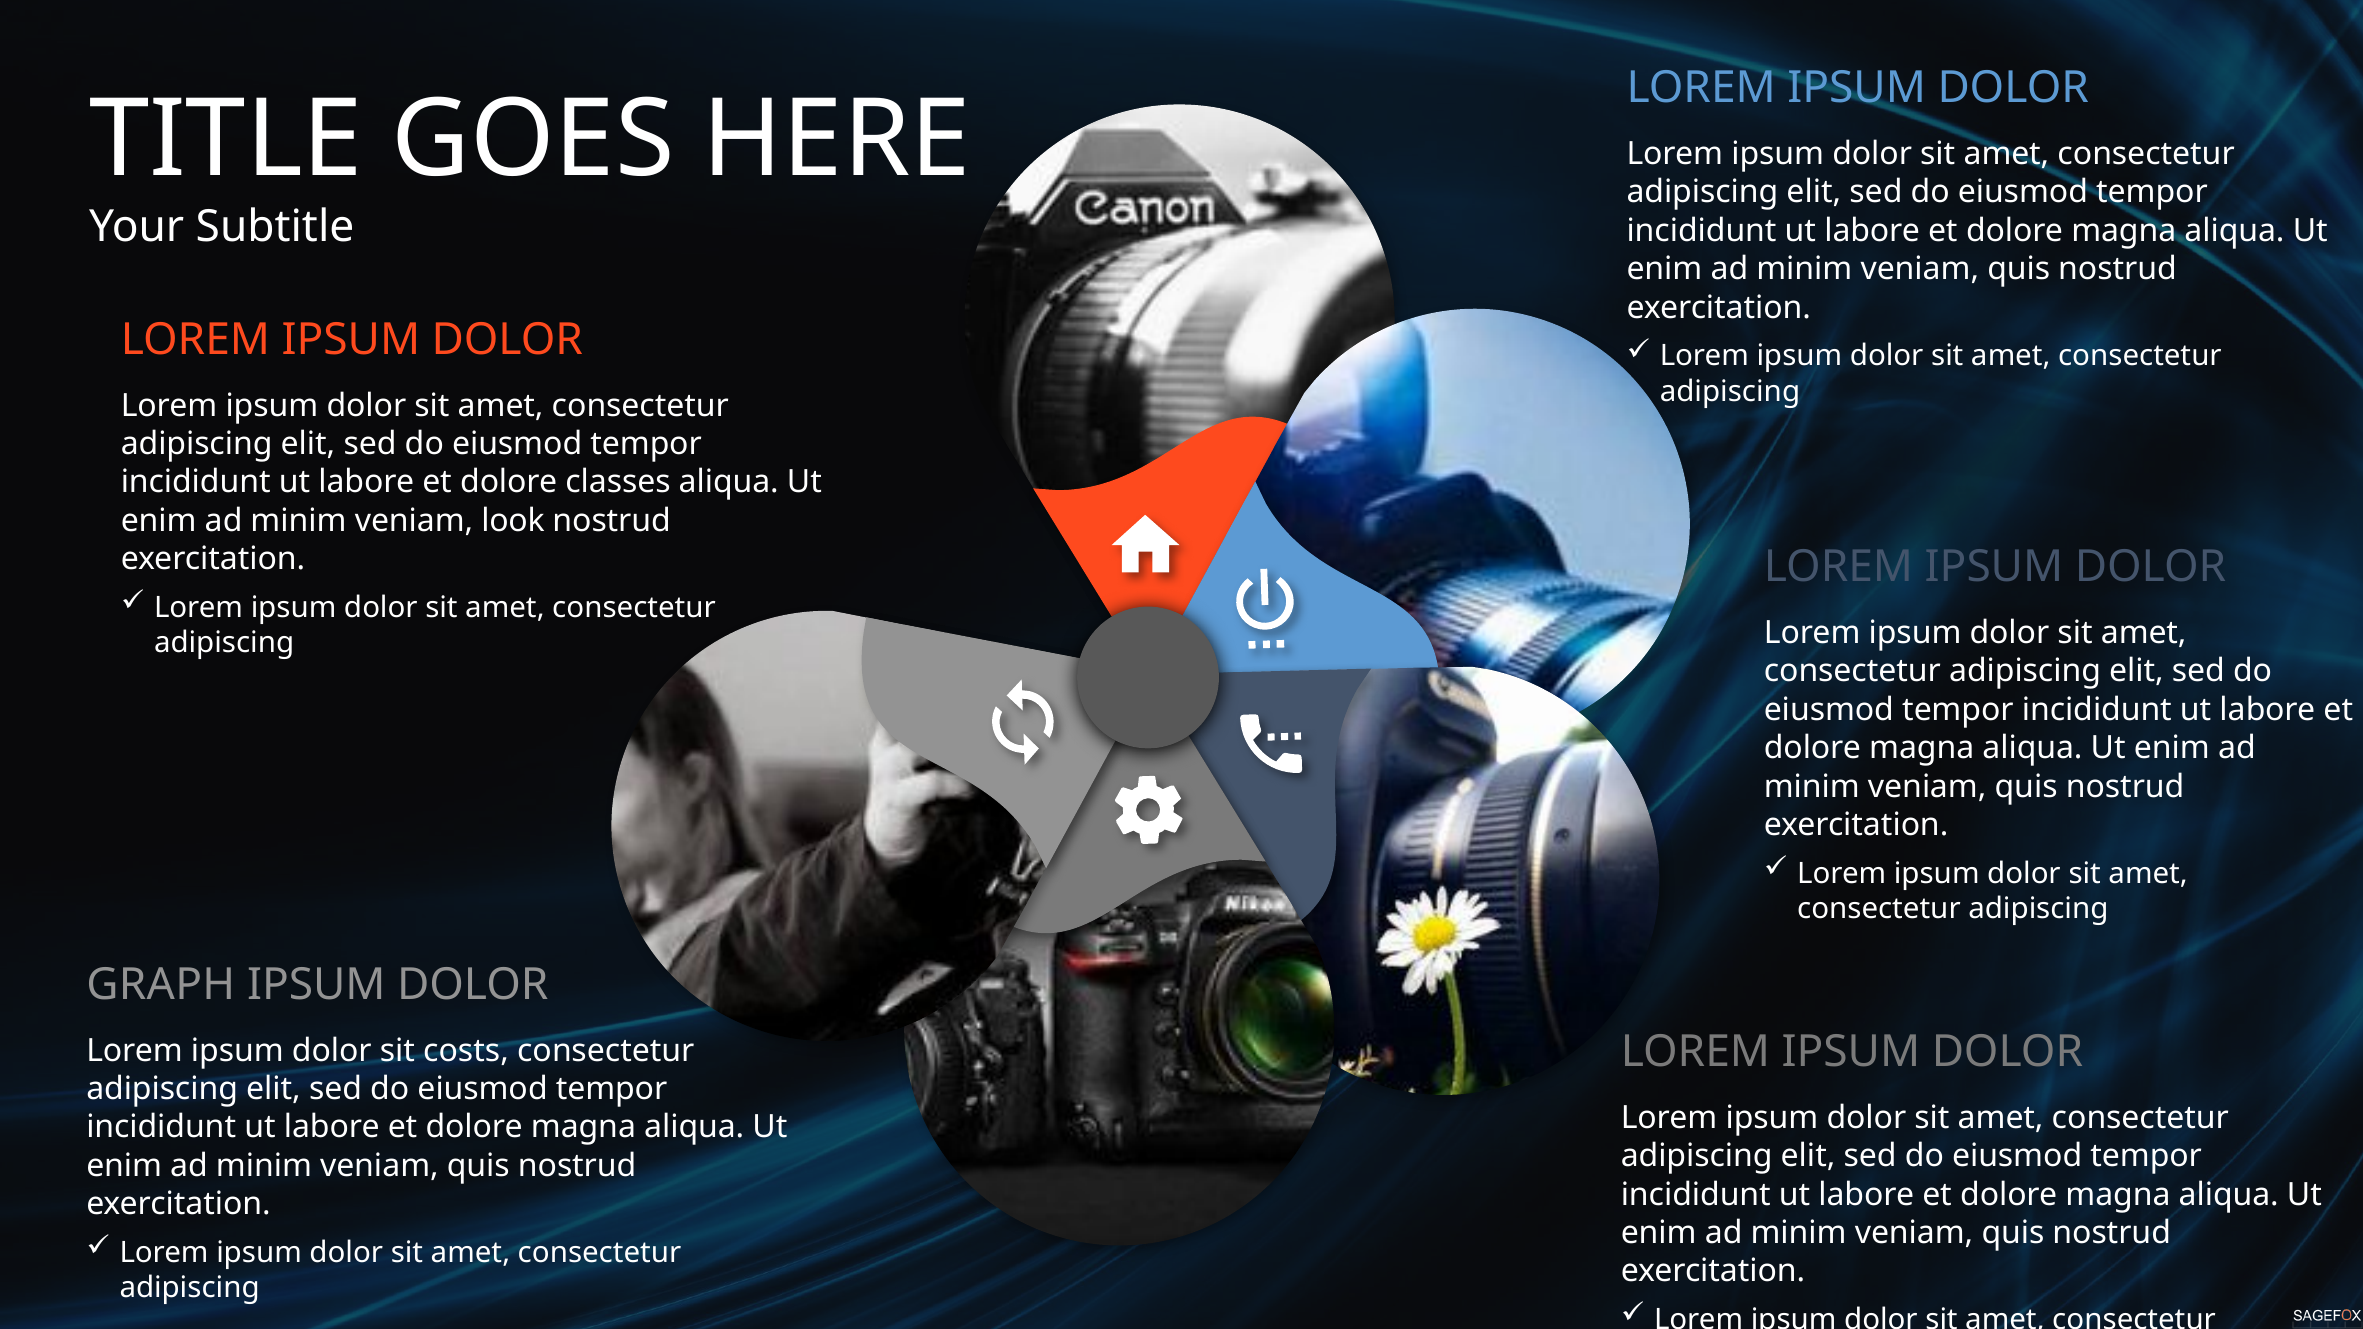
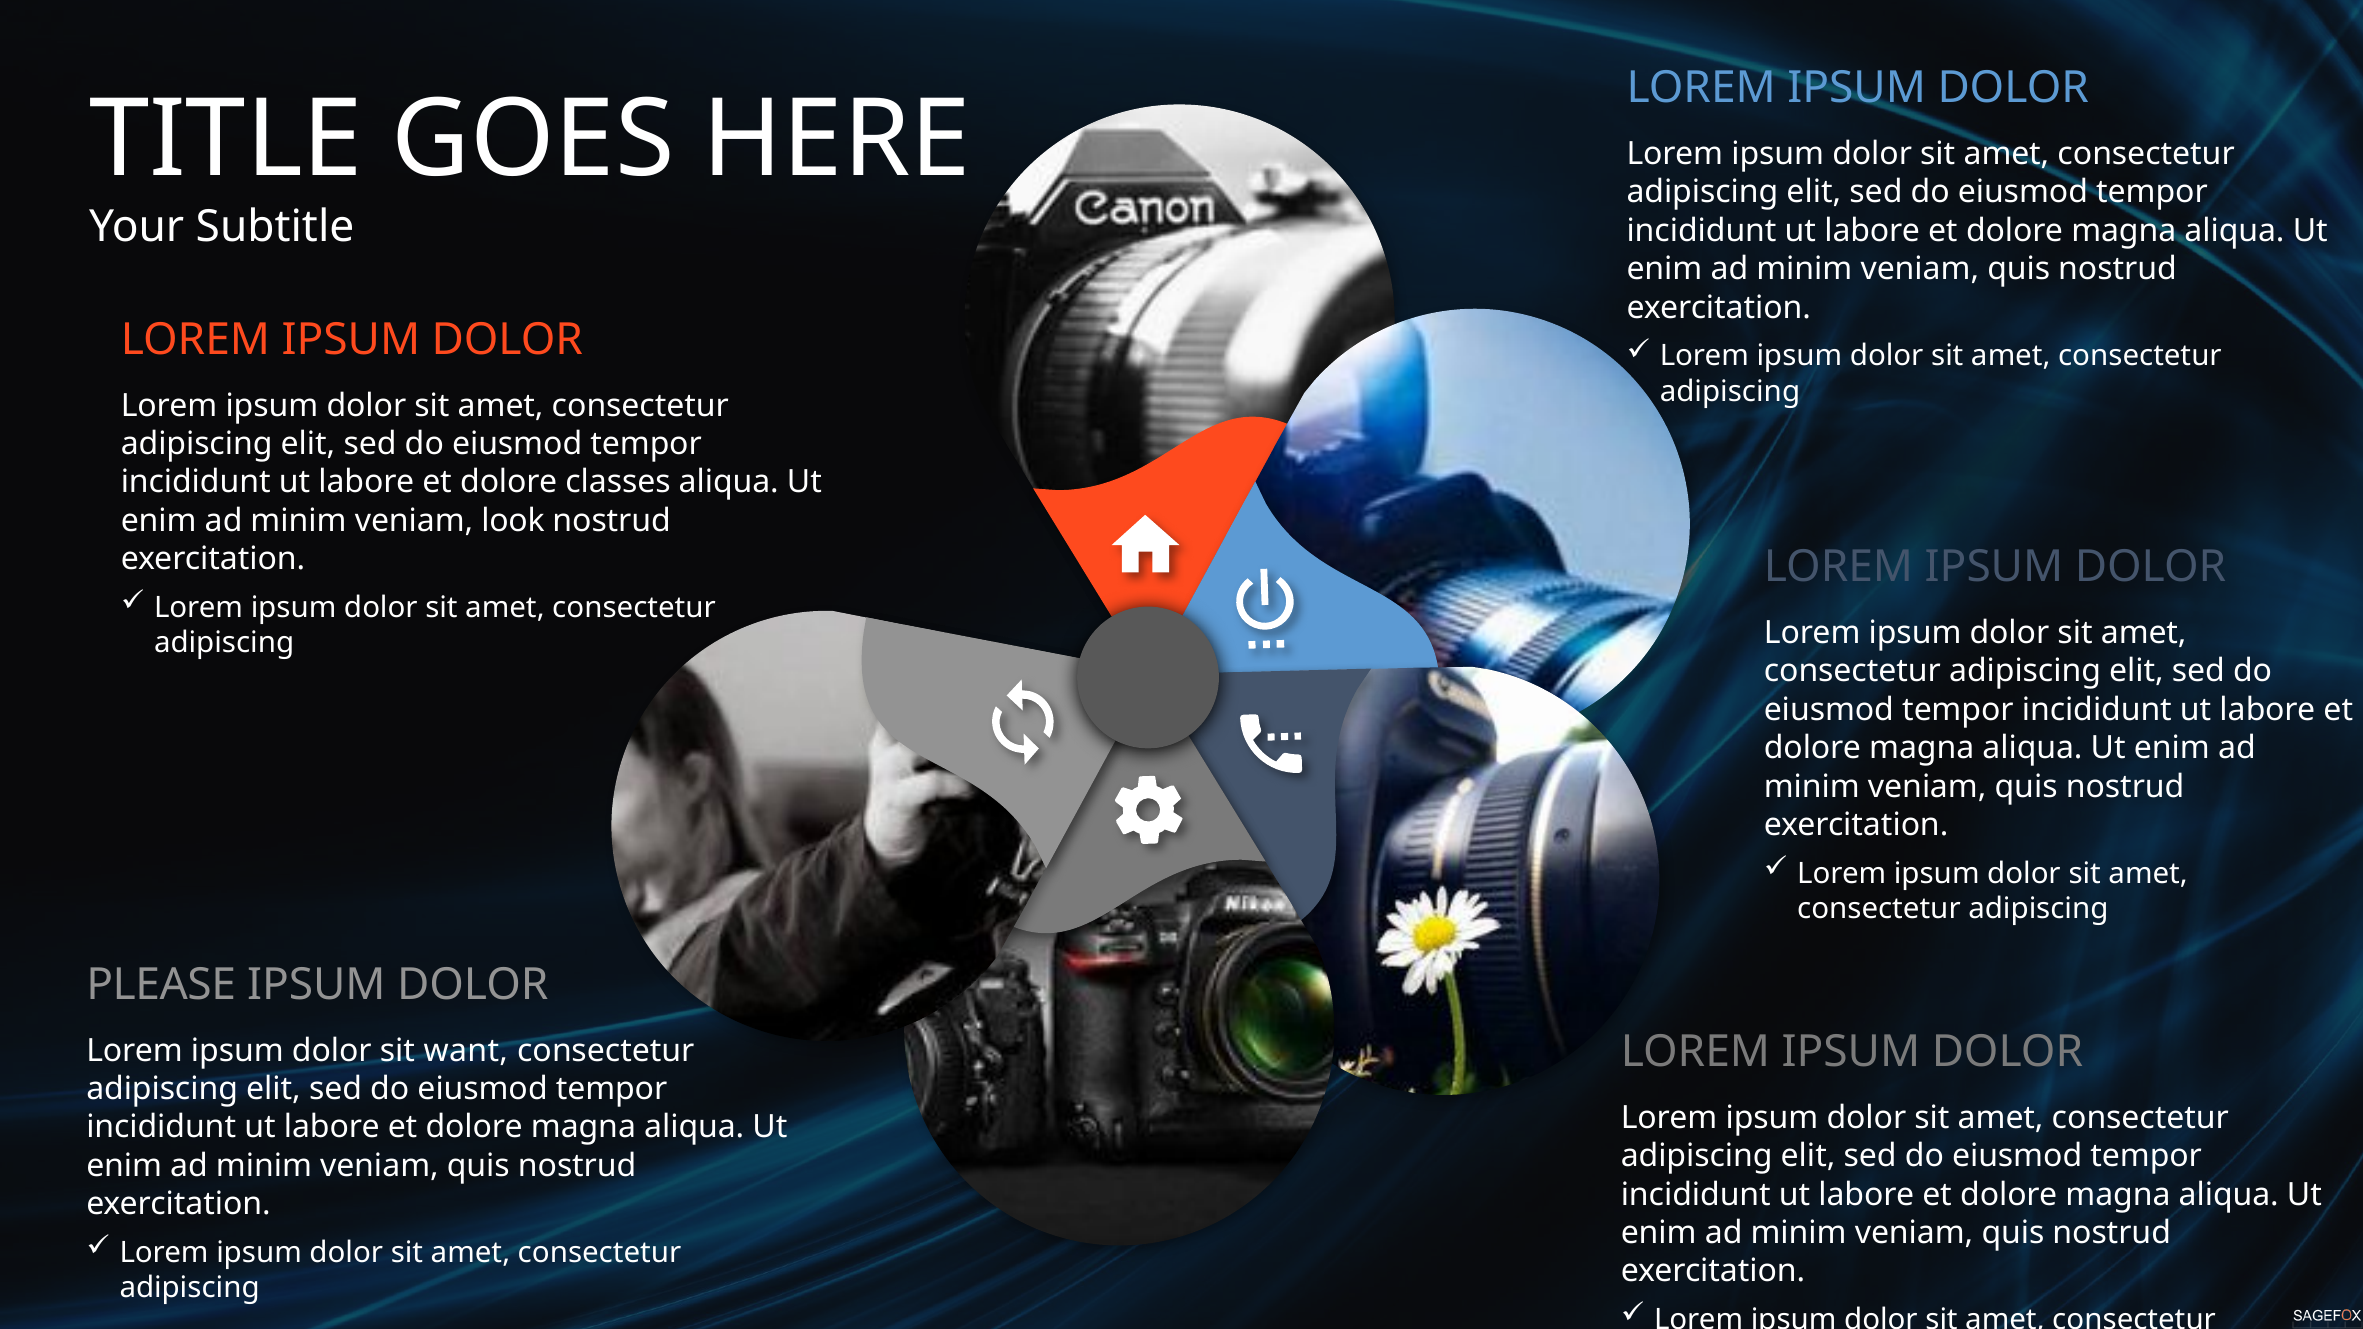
GRAPH: GRAPH -> PLEASE (161, 985)
costs: costs -> want (466, 1051)
